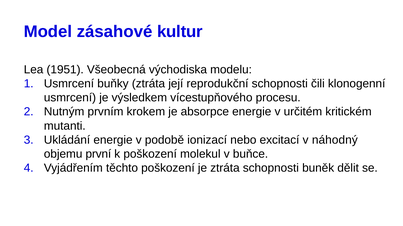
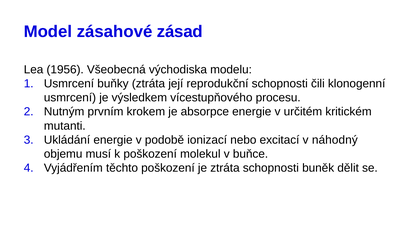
kultur: kultur -> zásad (180, 32)
1951: 1951 -> 1956 (65, 70)
první: první -> musí (98, 154)
